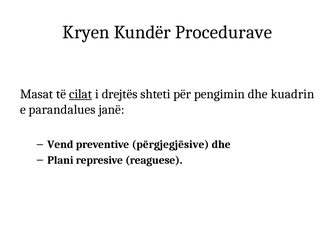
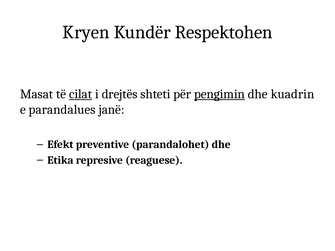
Procedurave: Procedurave -> Respektohen (224, 32)
pengimin underline: none -> present (220, 94)
Vend: Vend -> Efekt (60, 145)
përgjegjësive: përgjegjësive -> parandalohet (170, 145)
Plani: Plani -> Etika (60, 160)
